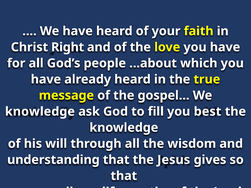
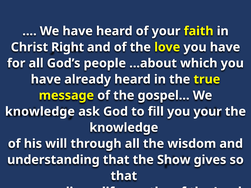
you best: best -> your (208, 112)
Jesus: Jesus -> Show (174, 160)
